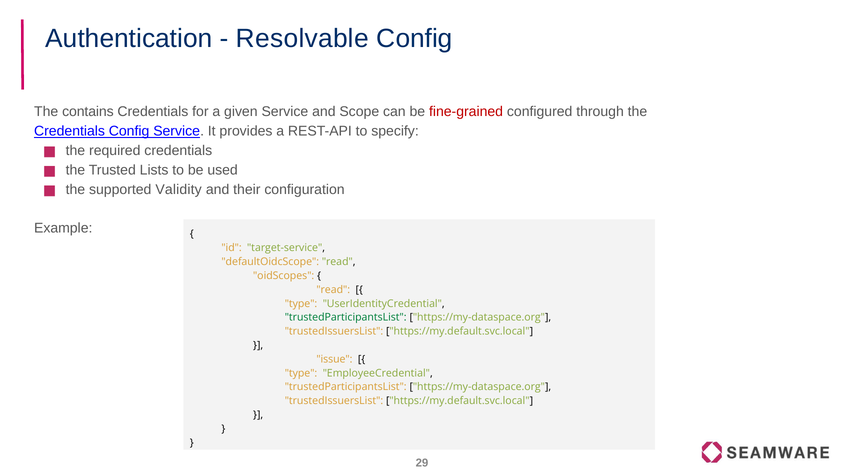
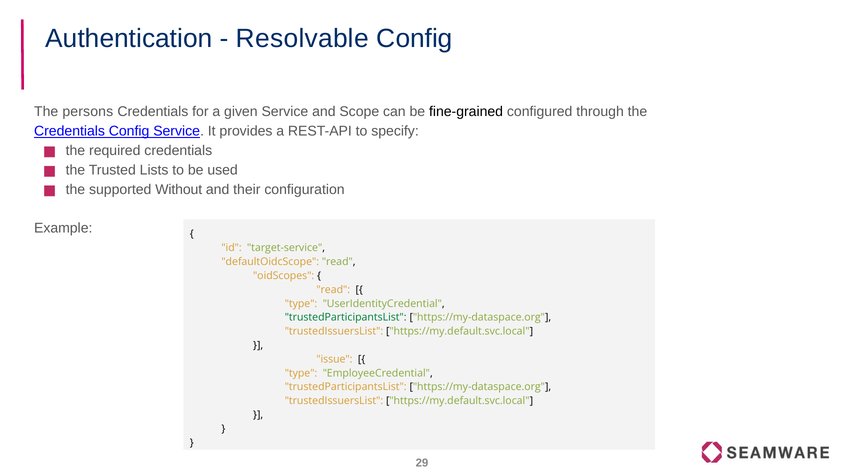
contains: contains -> persons (88, 112)
fine-grained colour: red -> black (466, 112)
Validity: Validity -> Without (179, 189)
